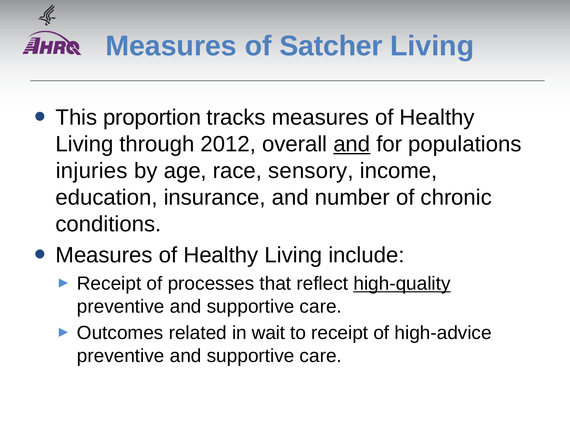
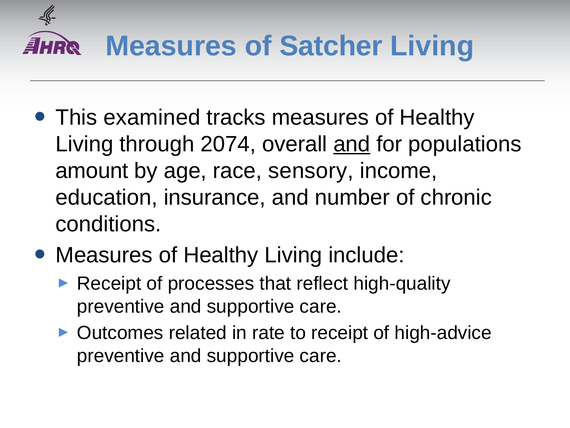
proportion: proportion -> examined (152, 117)
2012: 2012 -> 2074 (228, 144)
injuries: injuries -> amount (92, 171)
high-quality underline: present -> none (402, 283)
wait: wait -> rate (268, 333)
